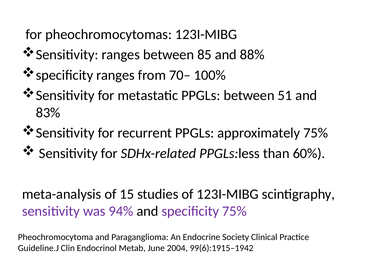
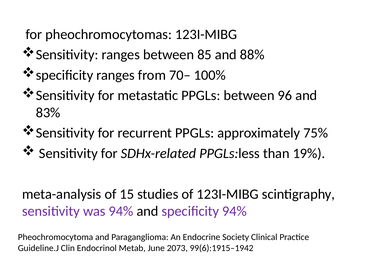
51: 51 -> 96 (285, 96)
60%: 60% -> 19% (309, 153)
specificity 75%: 75% -> 94% (235, 211)
2004: 2004 -> 2073 (177, 248)
